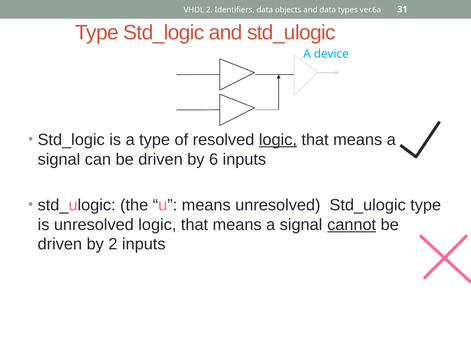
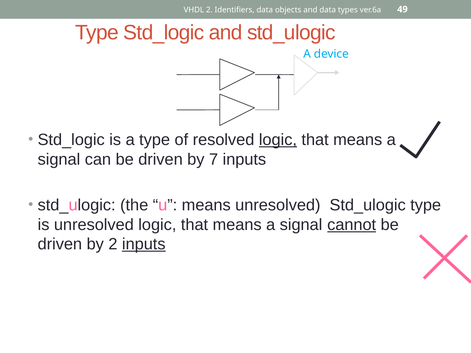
31: 31 -> 49 (402, 9)
6: 6 -> 7 (214, 159)
inputs underline: none -> present (144, 244)
